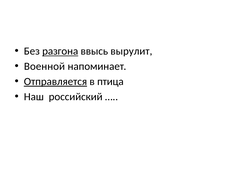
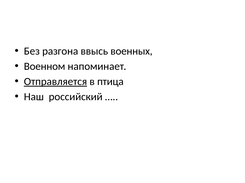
разгона underline: present -> none (60, 51)
вырулит: вырулит -> военных (131, 51)
Военной: Военной -> Военном (45, 67)
